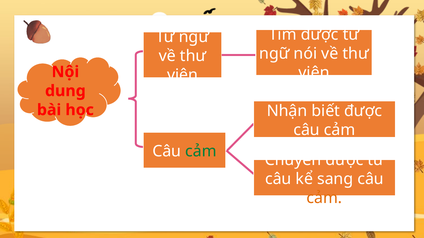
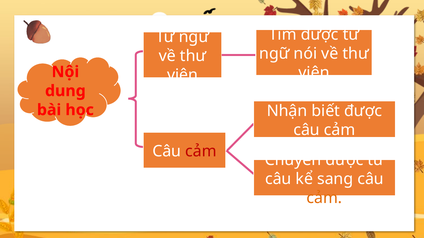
cảm colour: green -> red (201, 152)
